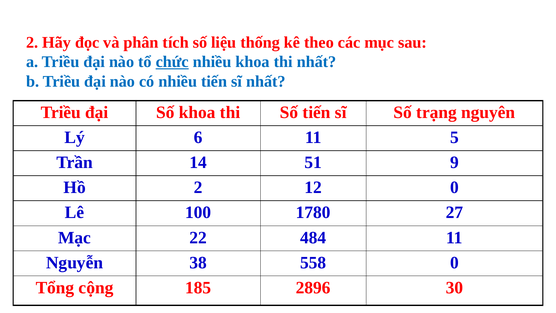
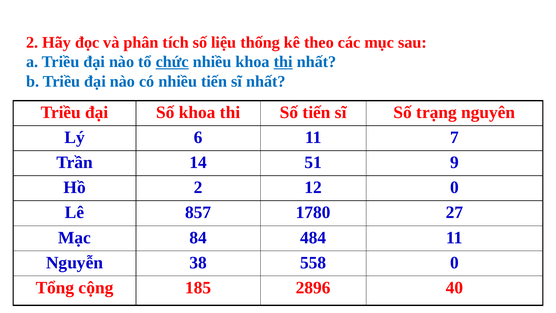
thi underline: none -> present (283, 62)
5: 5 -> 7 (454, 137)
100: 100 -> 857 (198, 212)
22: 22 -> 84 (198, 237)
30: 30 -> 40 (454, 287)
